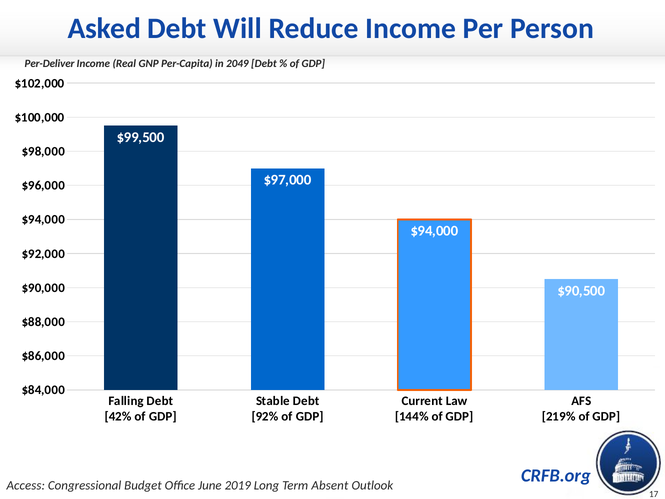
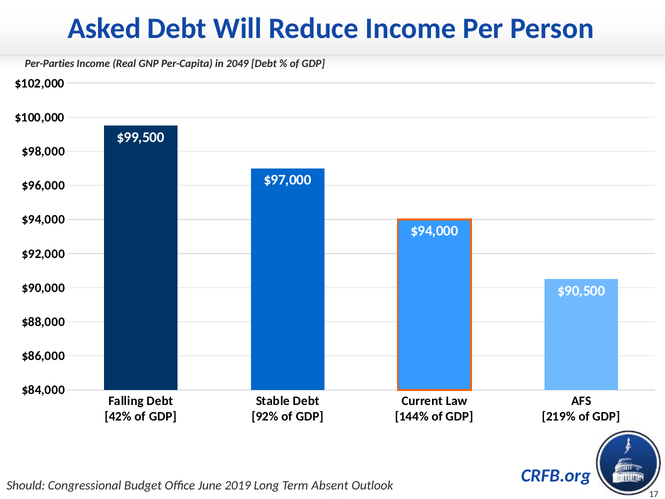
Per-Deliver: Per-Deliver -> Per-Parties (50, 64)
Access: Access -> Should (26, 485)
